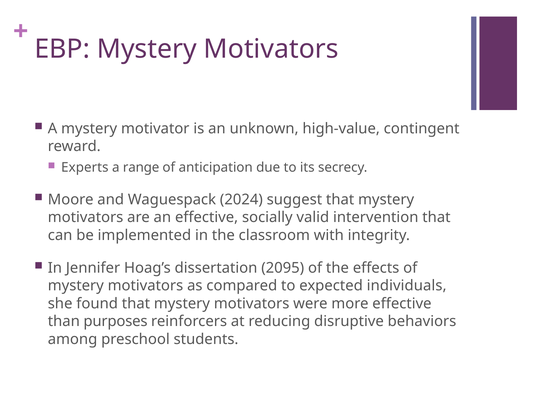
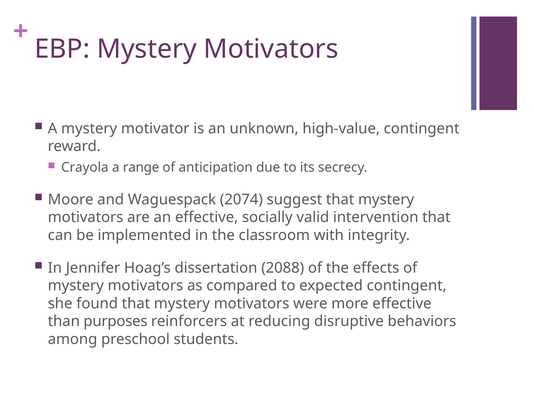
Experts: Experts -> Crayola (85, 167)
2024: 2024 -> 2074 (241, 199)
2095: 2095 -> 2088 (283, 268)
expected individuals: individuals -> contingent (407, 285)
